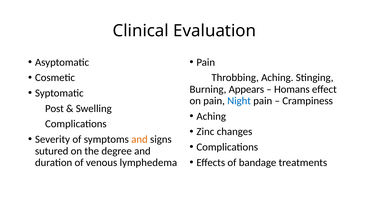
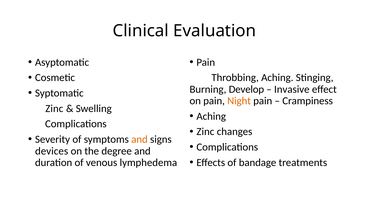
Appears: Appears -> Develop (246, 89)
Homans: Homans -> Invasive (292, 89)
Night colour: blue -> orange (239, 101)
Post: Post -> Zinc (54, 109)
sutured: sutured -> devices (52, 151)
